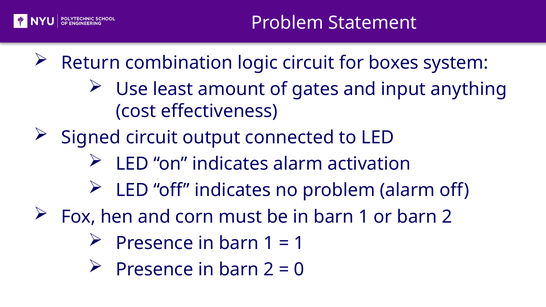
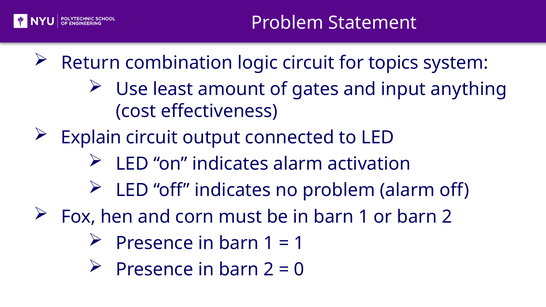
boxes: boxes -> topics (394, 63)
Signed: Signed -> Explain (91, 138)
